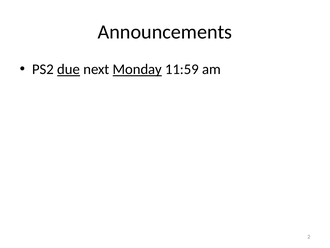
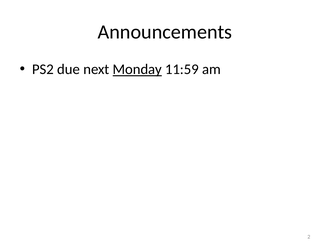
due underline: present -> none (69, 69)
